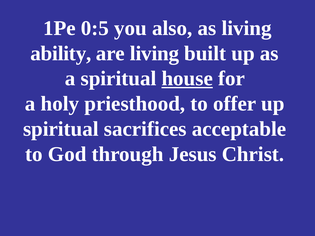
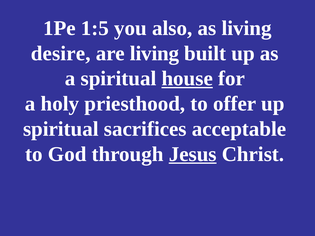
0:5: 0:5 -> 1:5 (95, 28)
ability: ability -> desire (61, 53)
Jesus underline: none -> present (193, 154)
